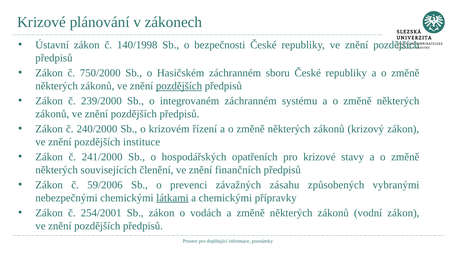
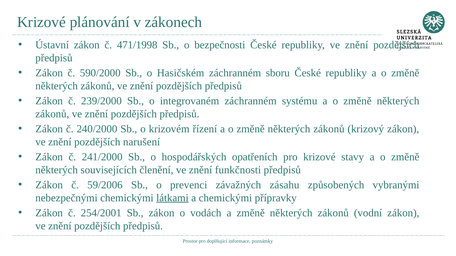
140/1998: 140/1998 -> 471/1998 (137, 45)
750/2000: 750/2000 -> 590/2000 (100, 73)
pozdějších underline: present -> none (179, 86)
instituce: instituce -> narušení (142, 142)
finančních: finančních -> funkčnosti (238, 170)
